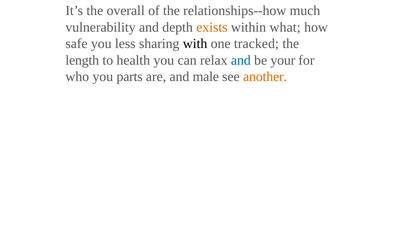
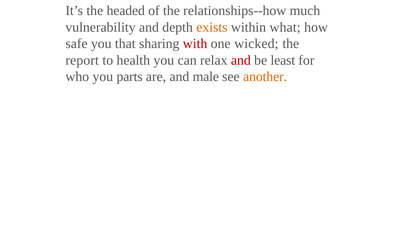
overall: overall -> headed (126, 11)
less: less -> that (125, 44)
with colour: black -> red (195, 44)
tracked: tracked -> wicked (256, 44)
length: length -> report (82, 60)
and colour: blue -> red (241, 60)
your: your -> least (283, 60)
